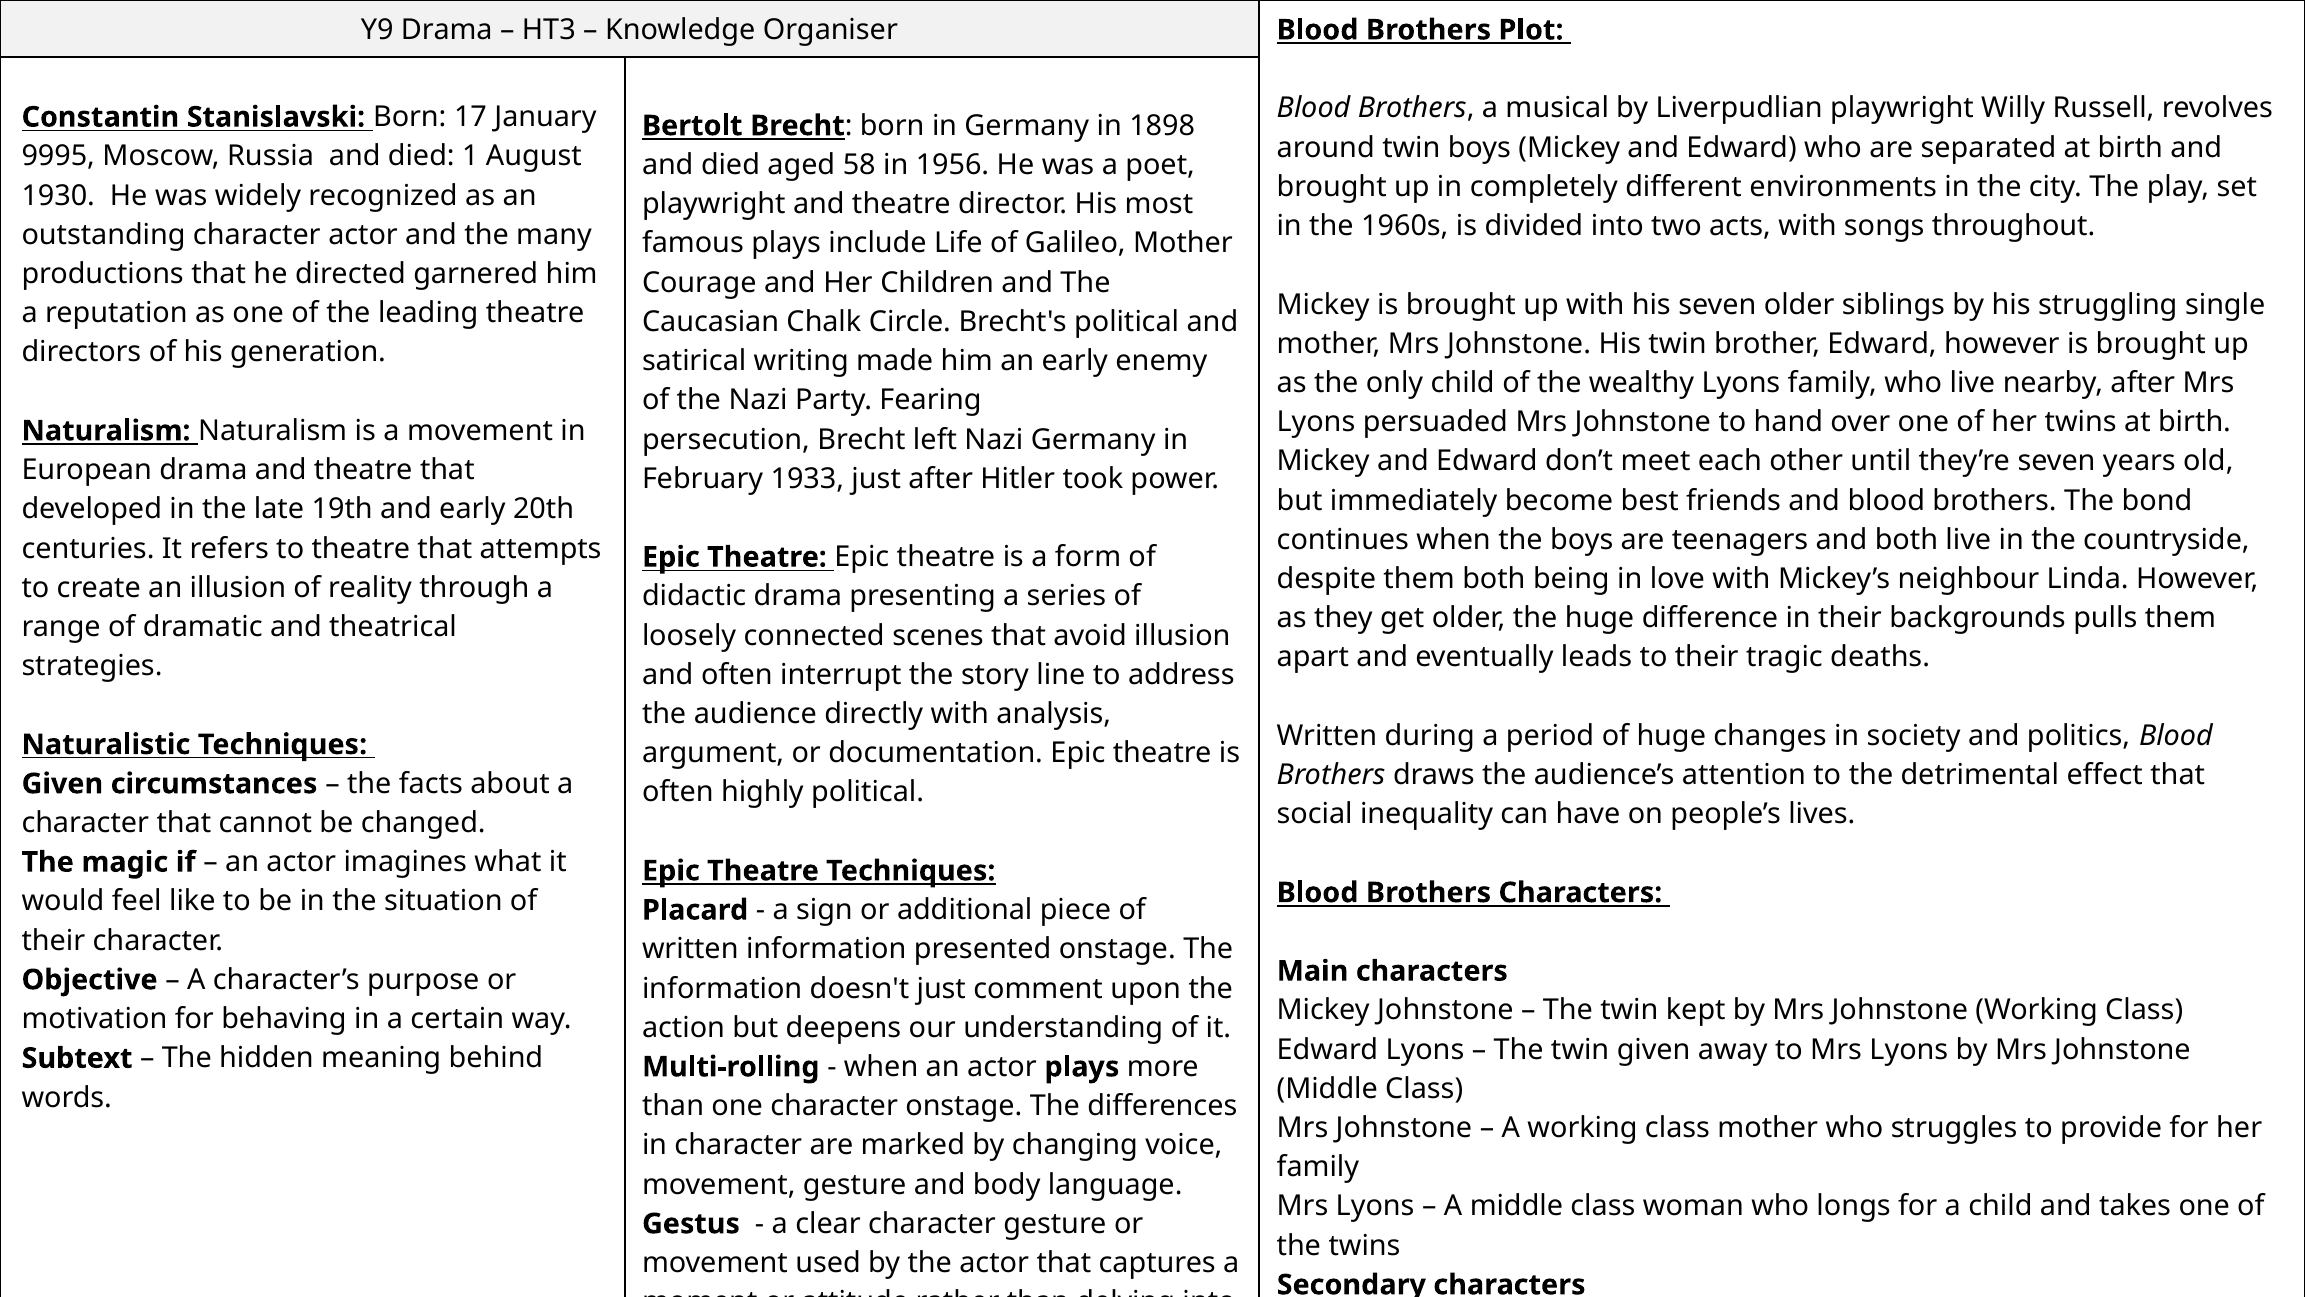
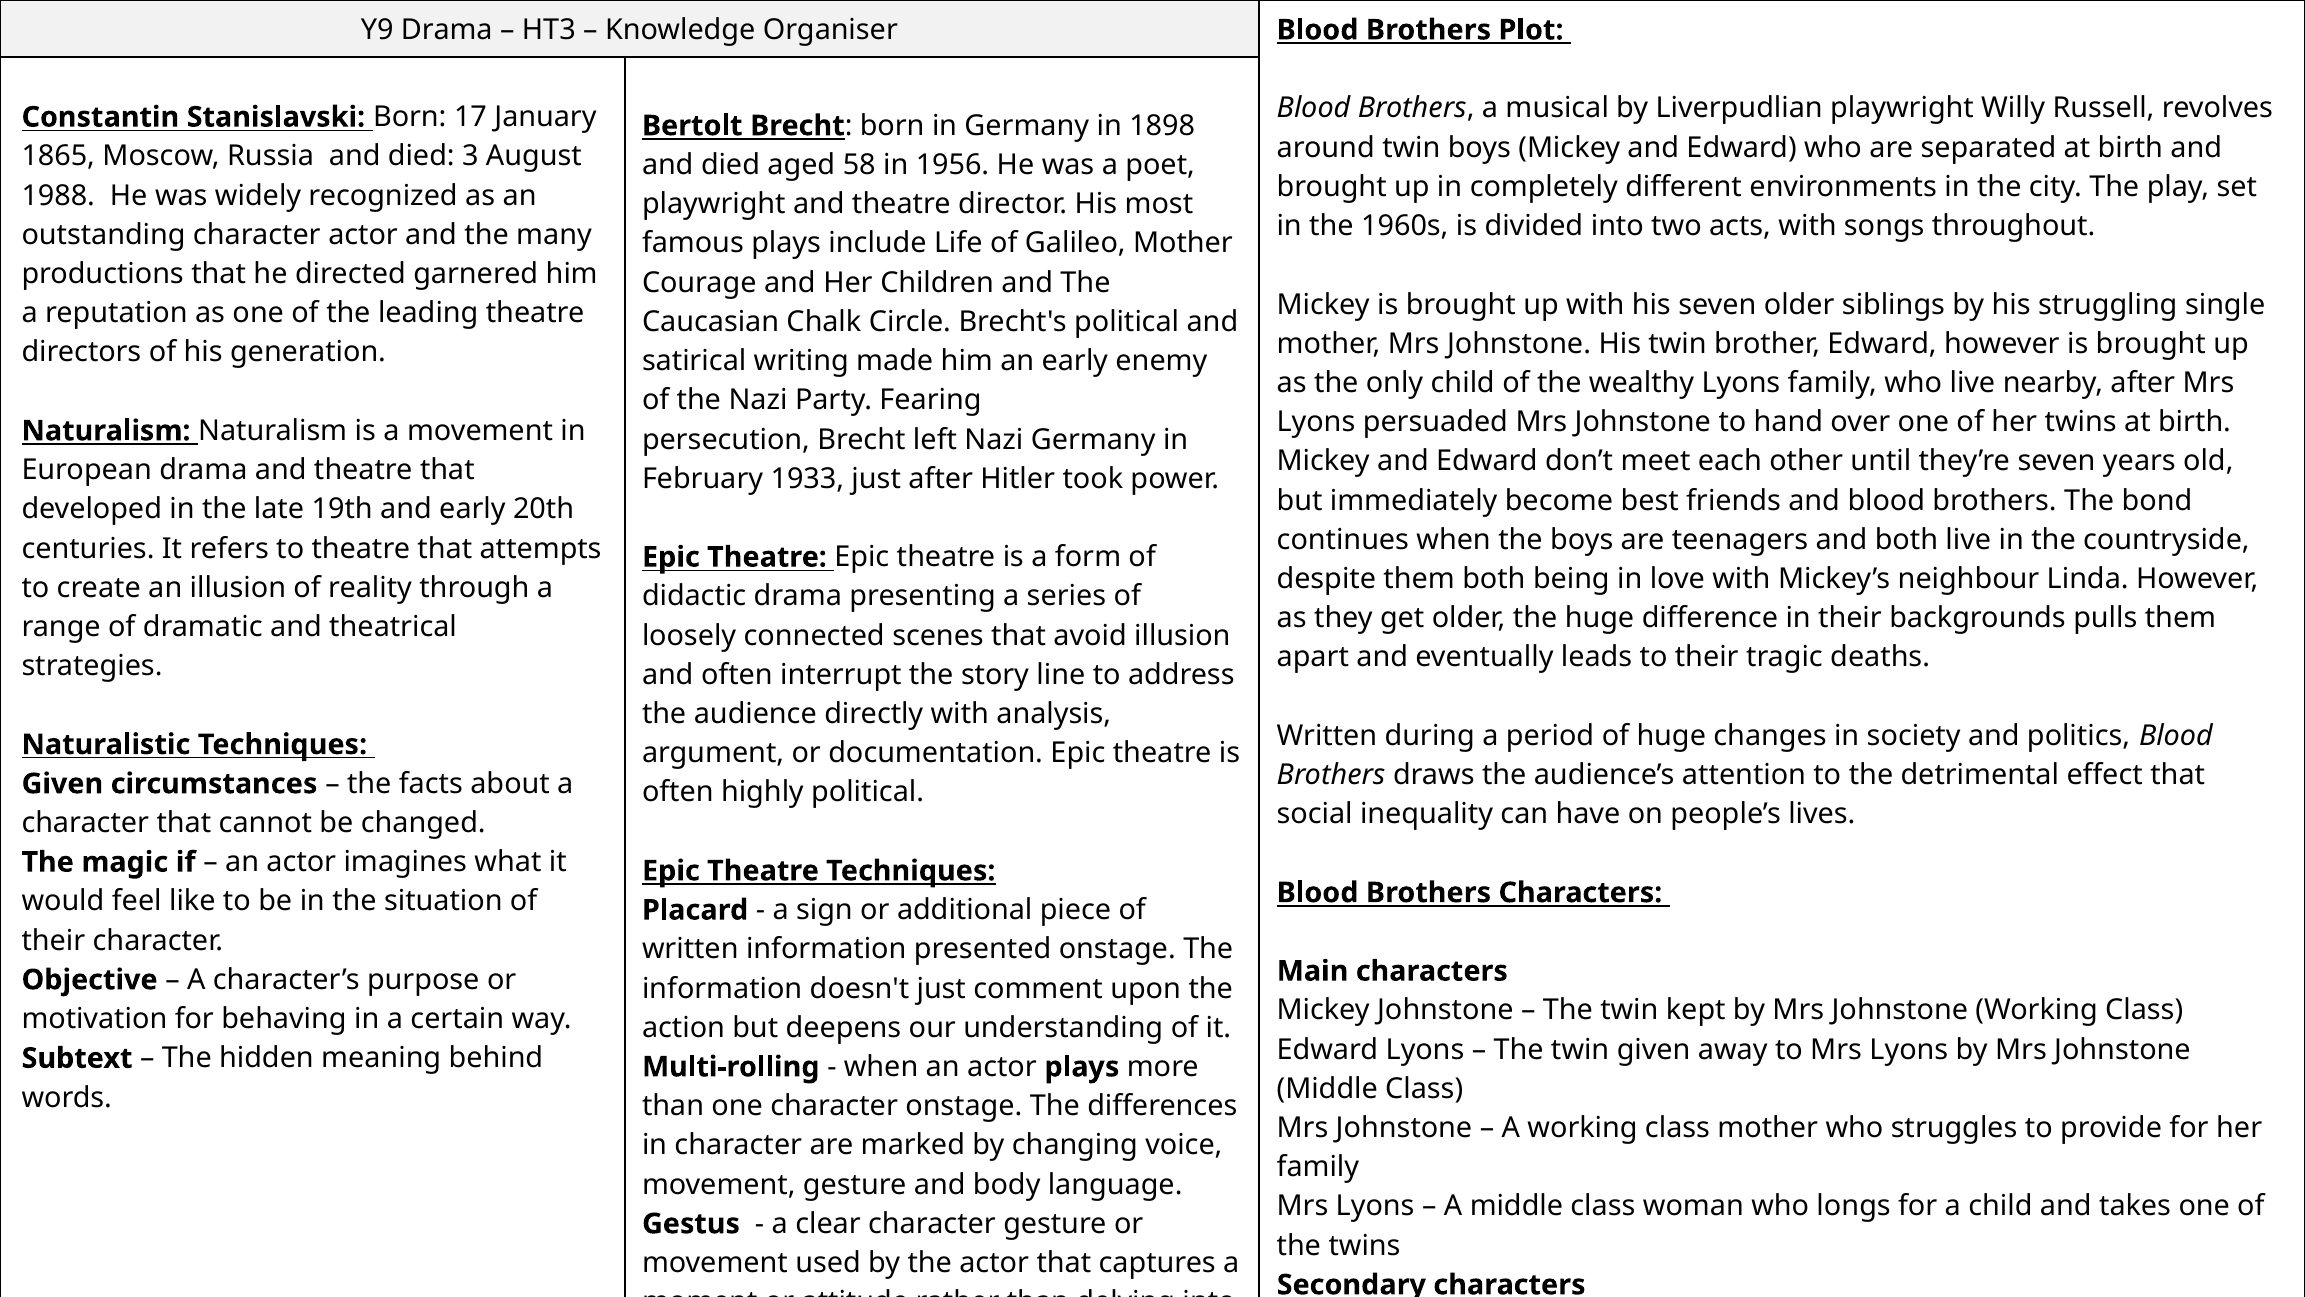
9995: 9995 -> 1865 (58, 156)
1: 1 -> 3 (470, 156)
1930: 1930 -> 1988 (58, 195)
